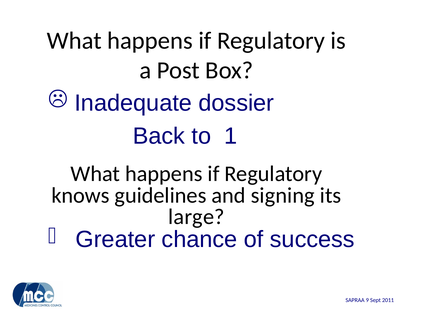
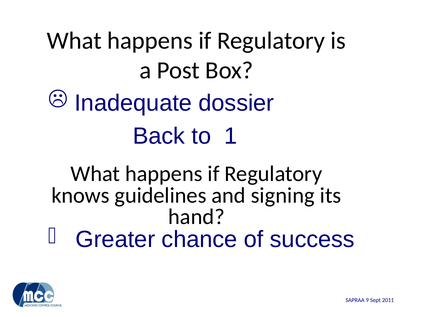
large: large -> hand (196, 217)
